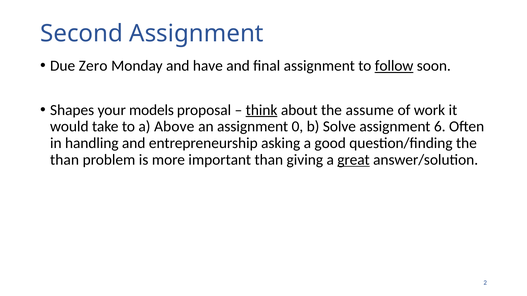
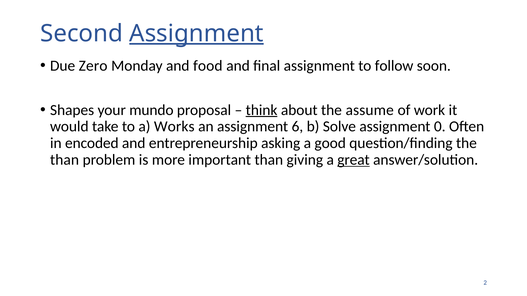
Assignment underline: none -> present (197, 33)
have: have -> food (208, 66)
follow underline: present -> none (394, 66)
models: models -> mundo (151, 110)
Above: Above -> Works (174, 127)
0: 0 -> 6 (297, 127)
6: 6 -> 0 (440, 127)
handling: handling -> encoded (92, 143)
